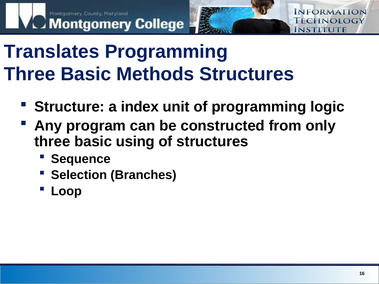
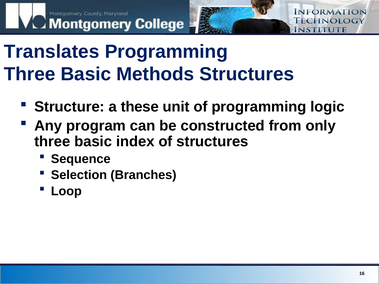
index: index -> these (140, 107)
using: using -> index (135, 142)
